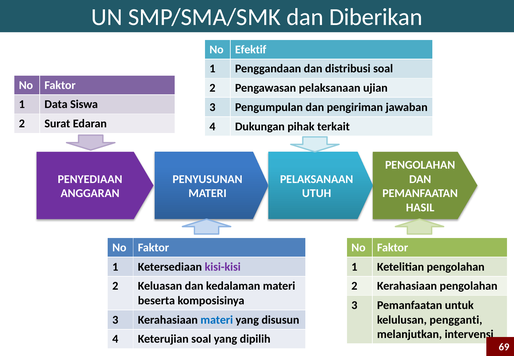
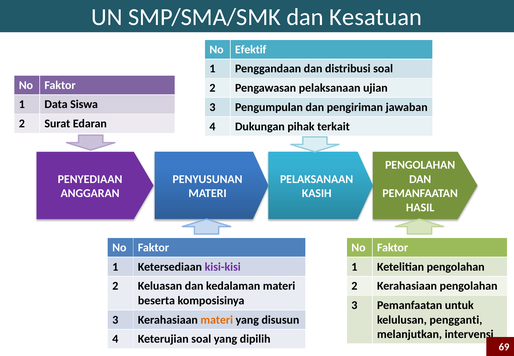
Diberikan: Diberikan -> Kesatuan (376, 17)
UTUH: UTUH -> KASIH (317, 193)
materi colour: blue -> orange (217, 320)
